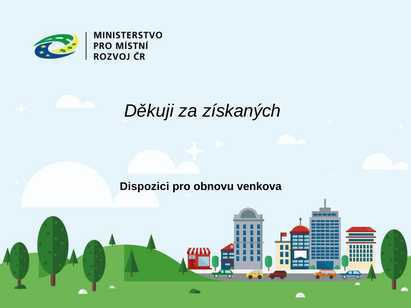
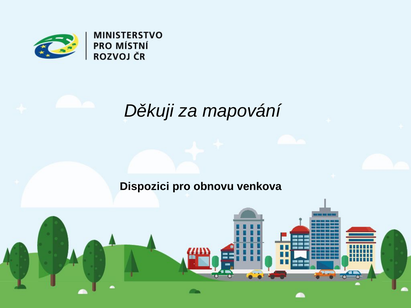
získaných: získaných -> mapování (242, 111)
